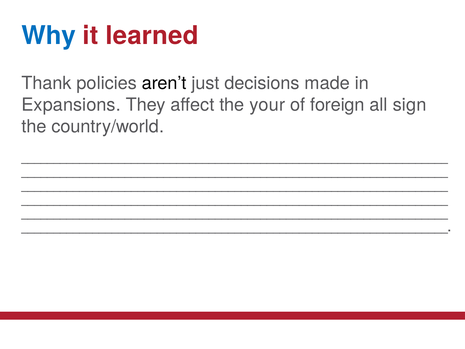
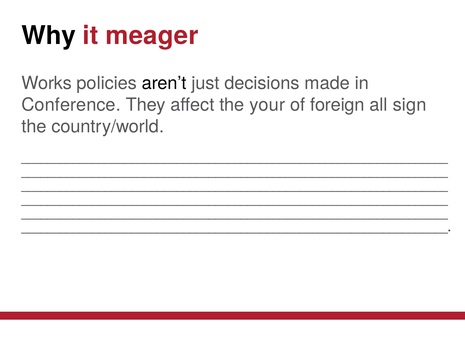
Why colour: blue -> black (49, 36)
learned: learned -> meager (152, 36)
Thank: Thank -> Works (47, 83)
Expansions: Expansions -> Conference (71, 105)
